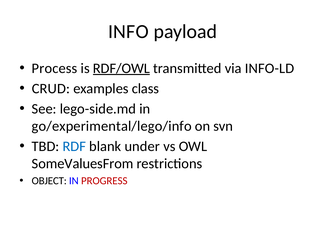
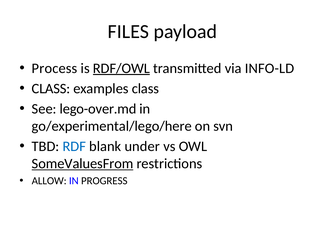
INFO: INFO -> FILES (128, 31)
CRUD: CRUD -> CLASS (51, 88)
lego-side.md: lego-side.md -> lego-over.md (98, 109)
go/experimental/lego/info: go/experimental/lego/info -> go/experimental/lego/here (112, 126)
SomeValuesFrom underline: none -> present (83, 164)
OBJECT: OBJECT -> ALLOW (49, 181)
PROGRESS colour: red -> black (104, 181)
